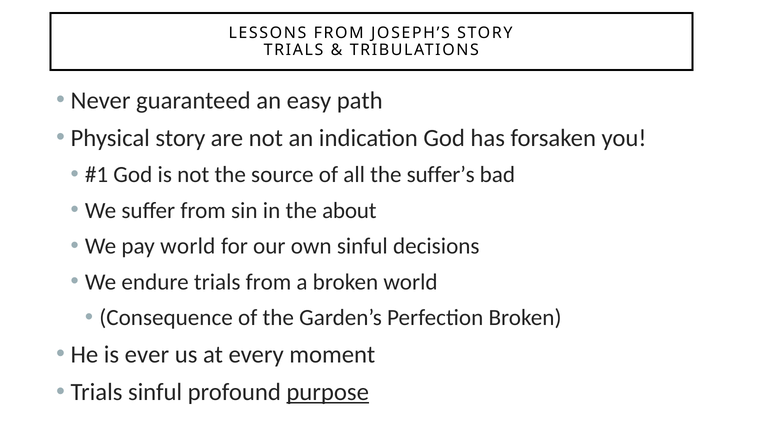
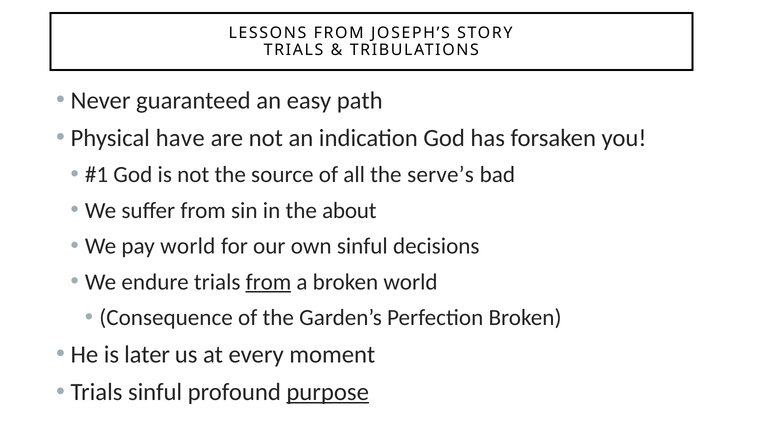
Physical story: story -> have (180, 138)
suffer’s: suffer’s -> serve’s (441, 175)
from underline: none -> present (268, 282)
ever: ever -> later (147, 354)
